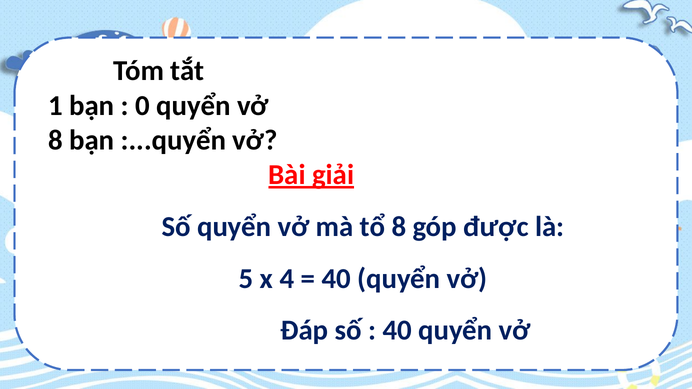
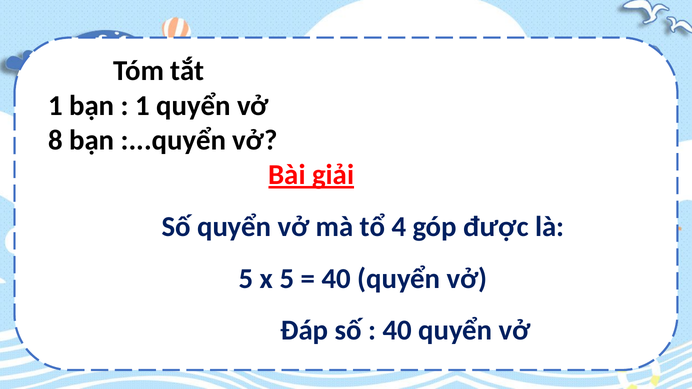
0: 0 -> 1 (143, 106)
tổ 8: 8 -> 4 (399, 227)
x 4: 4 -> 5 (287, 279)
